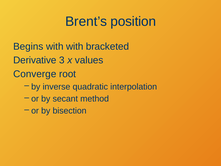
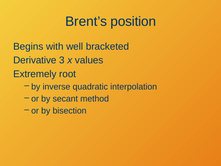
with with: with -> well (75, 46)
Converge: Converge -> Extremely (35, 74)
